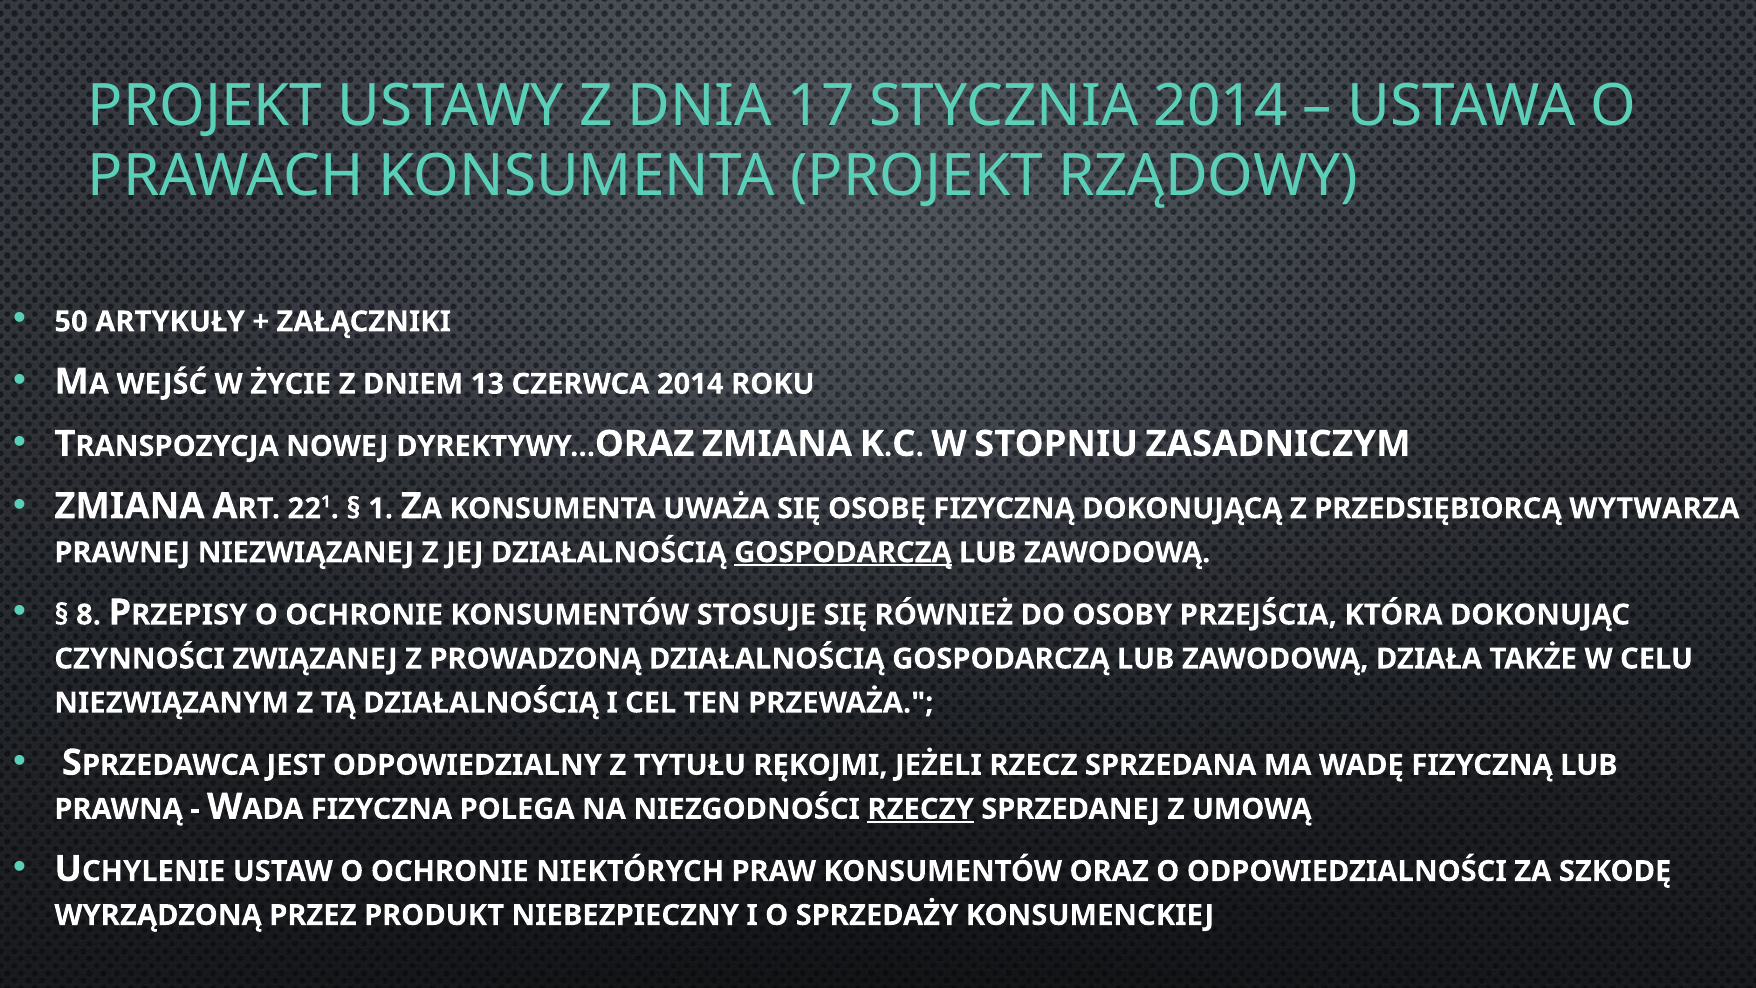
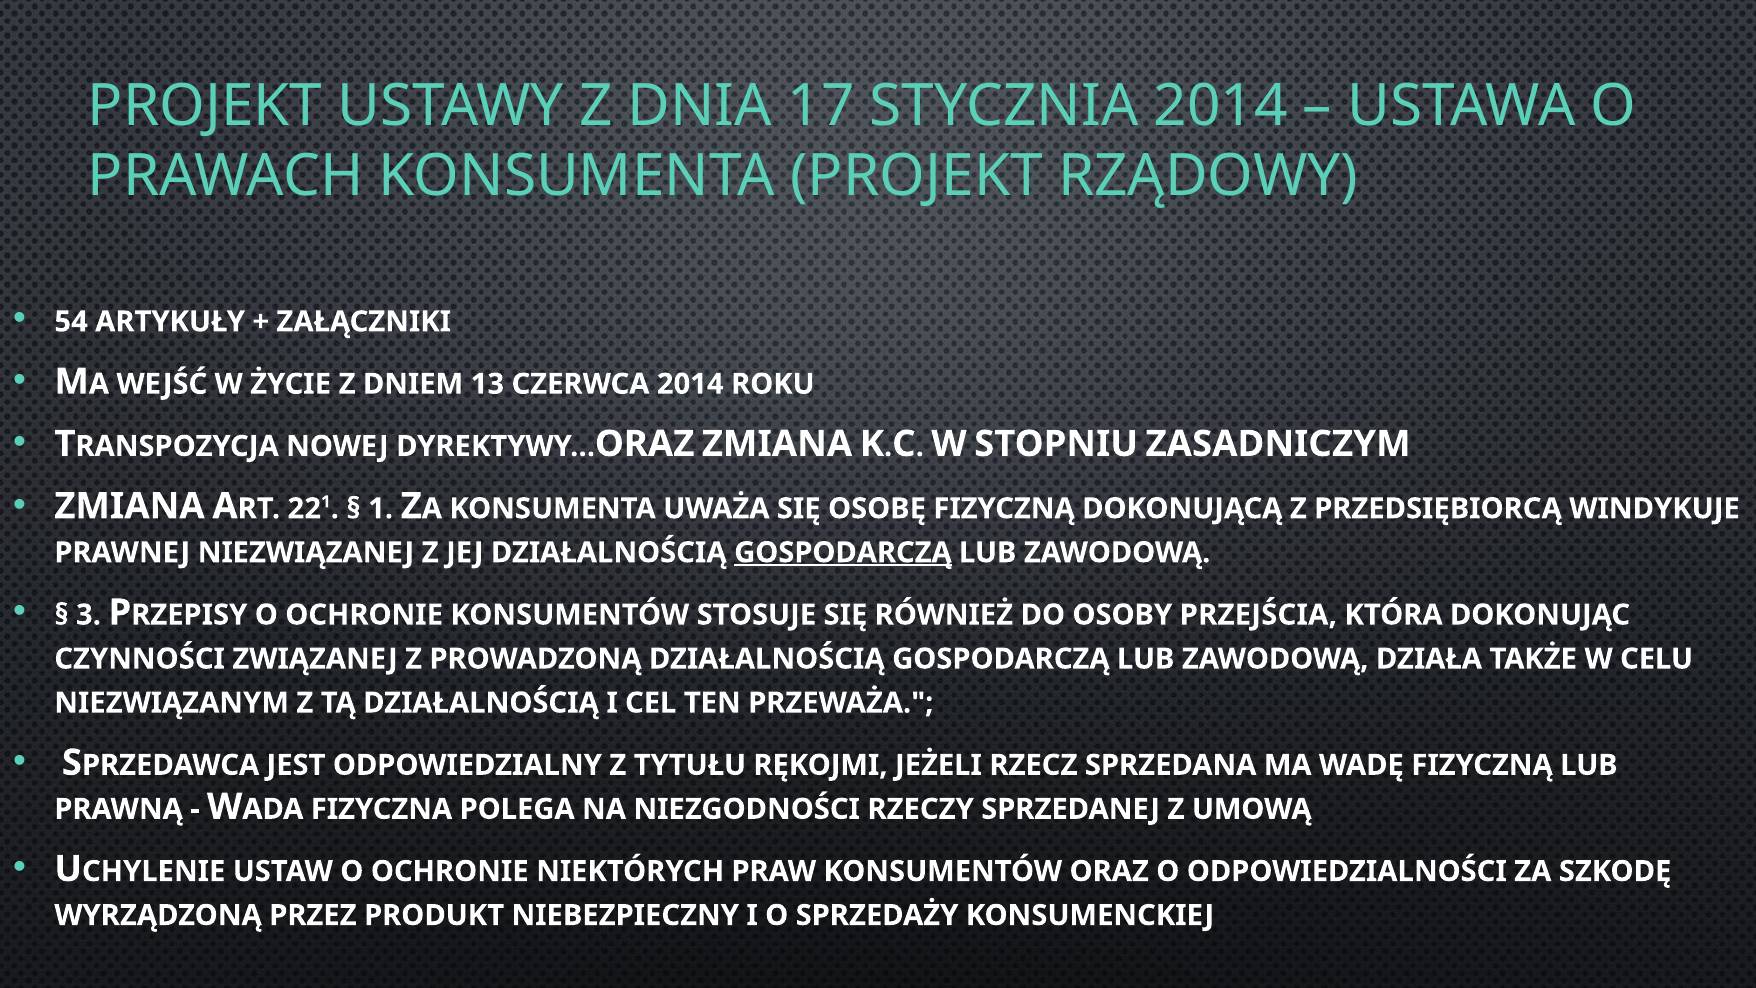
50: 50 -> 54 (71, 322)
WYTWARZA: WYTWARZA -> WINDYKUJE (1655, 508)
8: 8 -> 3 (88, 615)
RZECZY underline: present -> none (921, 809)
